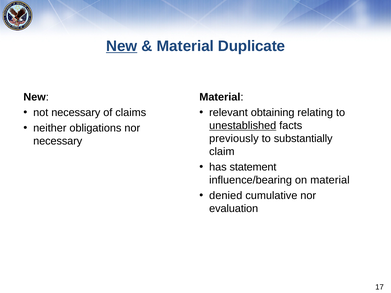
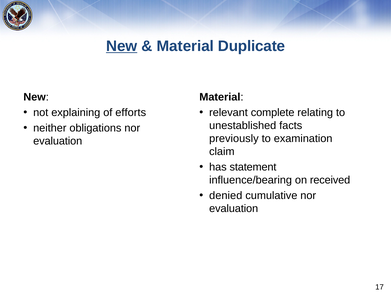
obtaining: obtaining -> complete (273, 113)
not necessary: necessary -> explaining (76, 113)
claims: claims -> efforts (131, 113)
unestablished underline: present -> none (243, 126)
substantially: substantially -> examination (303, 139)
necessary: necessary -> evaluation (58, 141)
on material: material -> received (330, 180)
